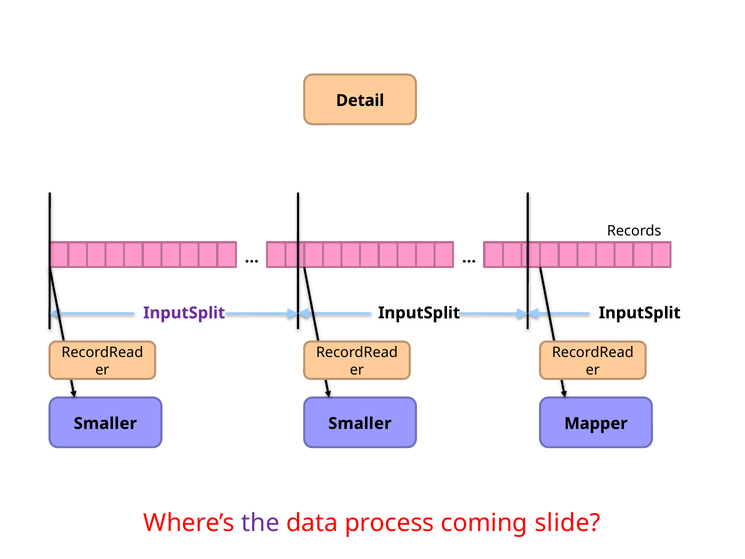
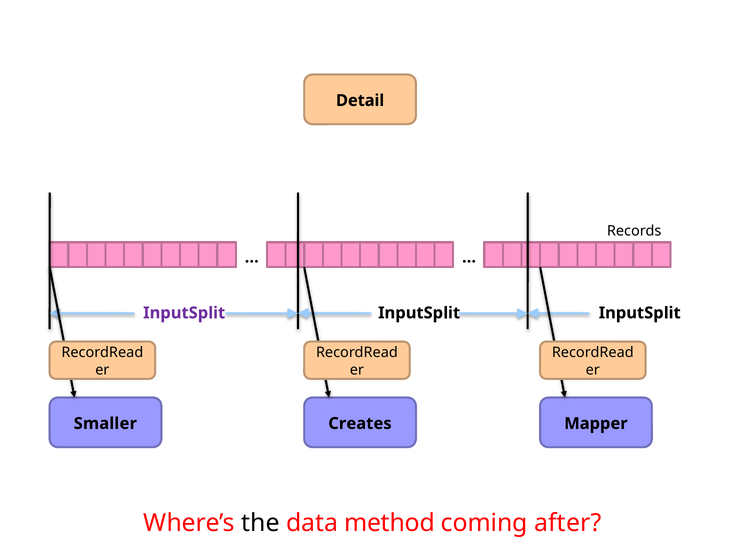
Smaller: Smaller -> Creates (360, 423)
the colour: purple -> black (260, 523)
process: process -> method (389, 523)
slide: slide -> after (568, 523)
